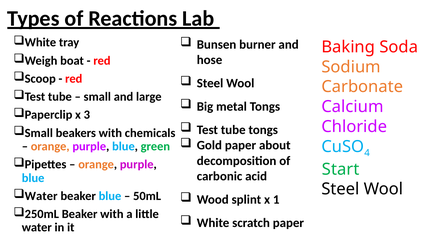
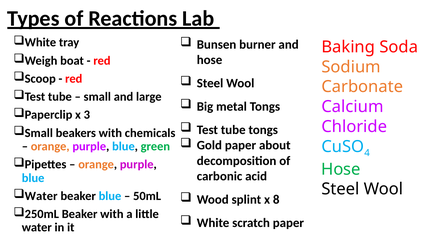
Start: Start -> Hose (341, 169)
1: 1 -> 8 (276, 199)
